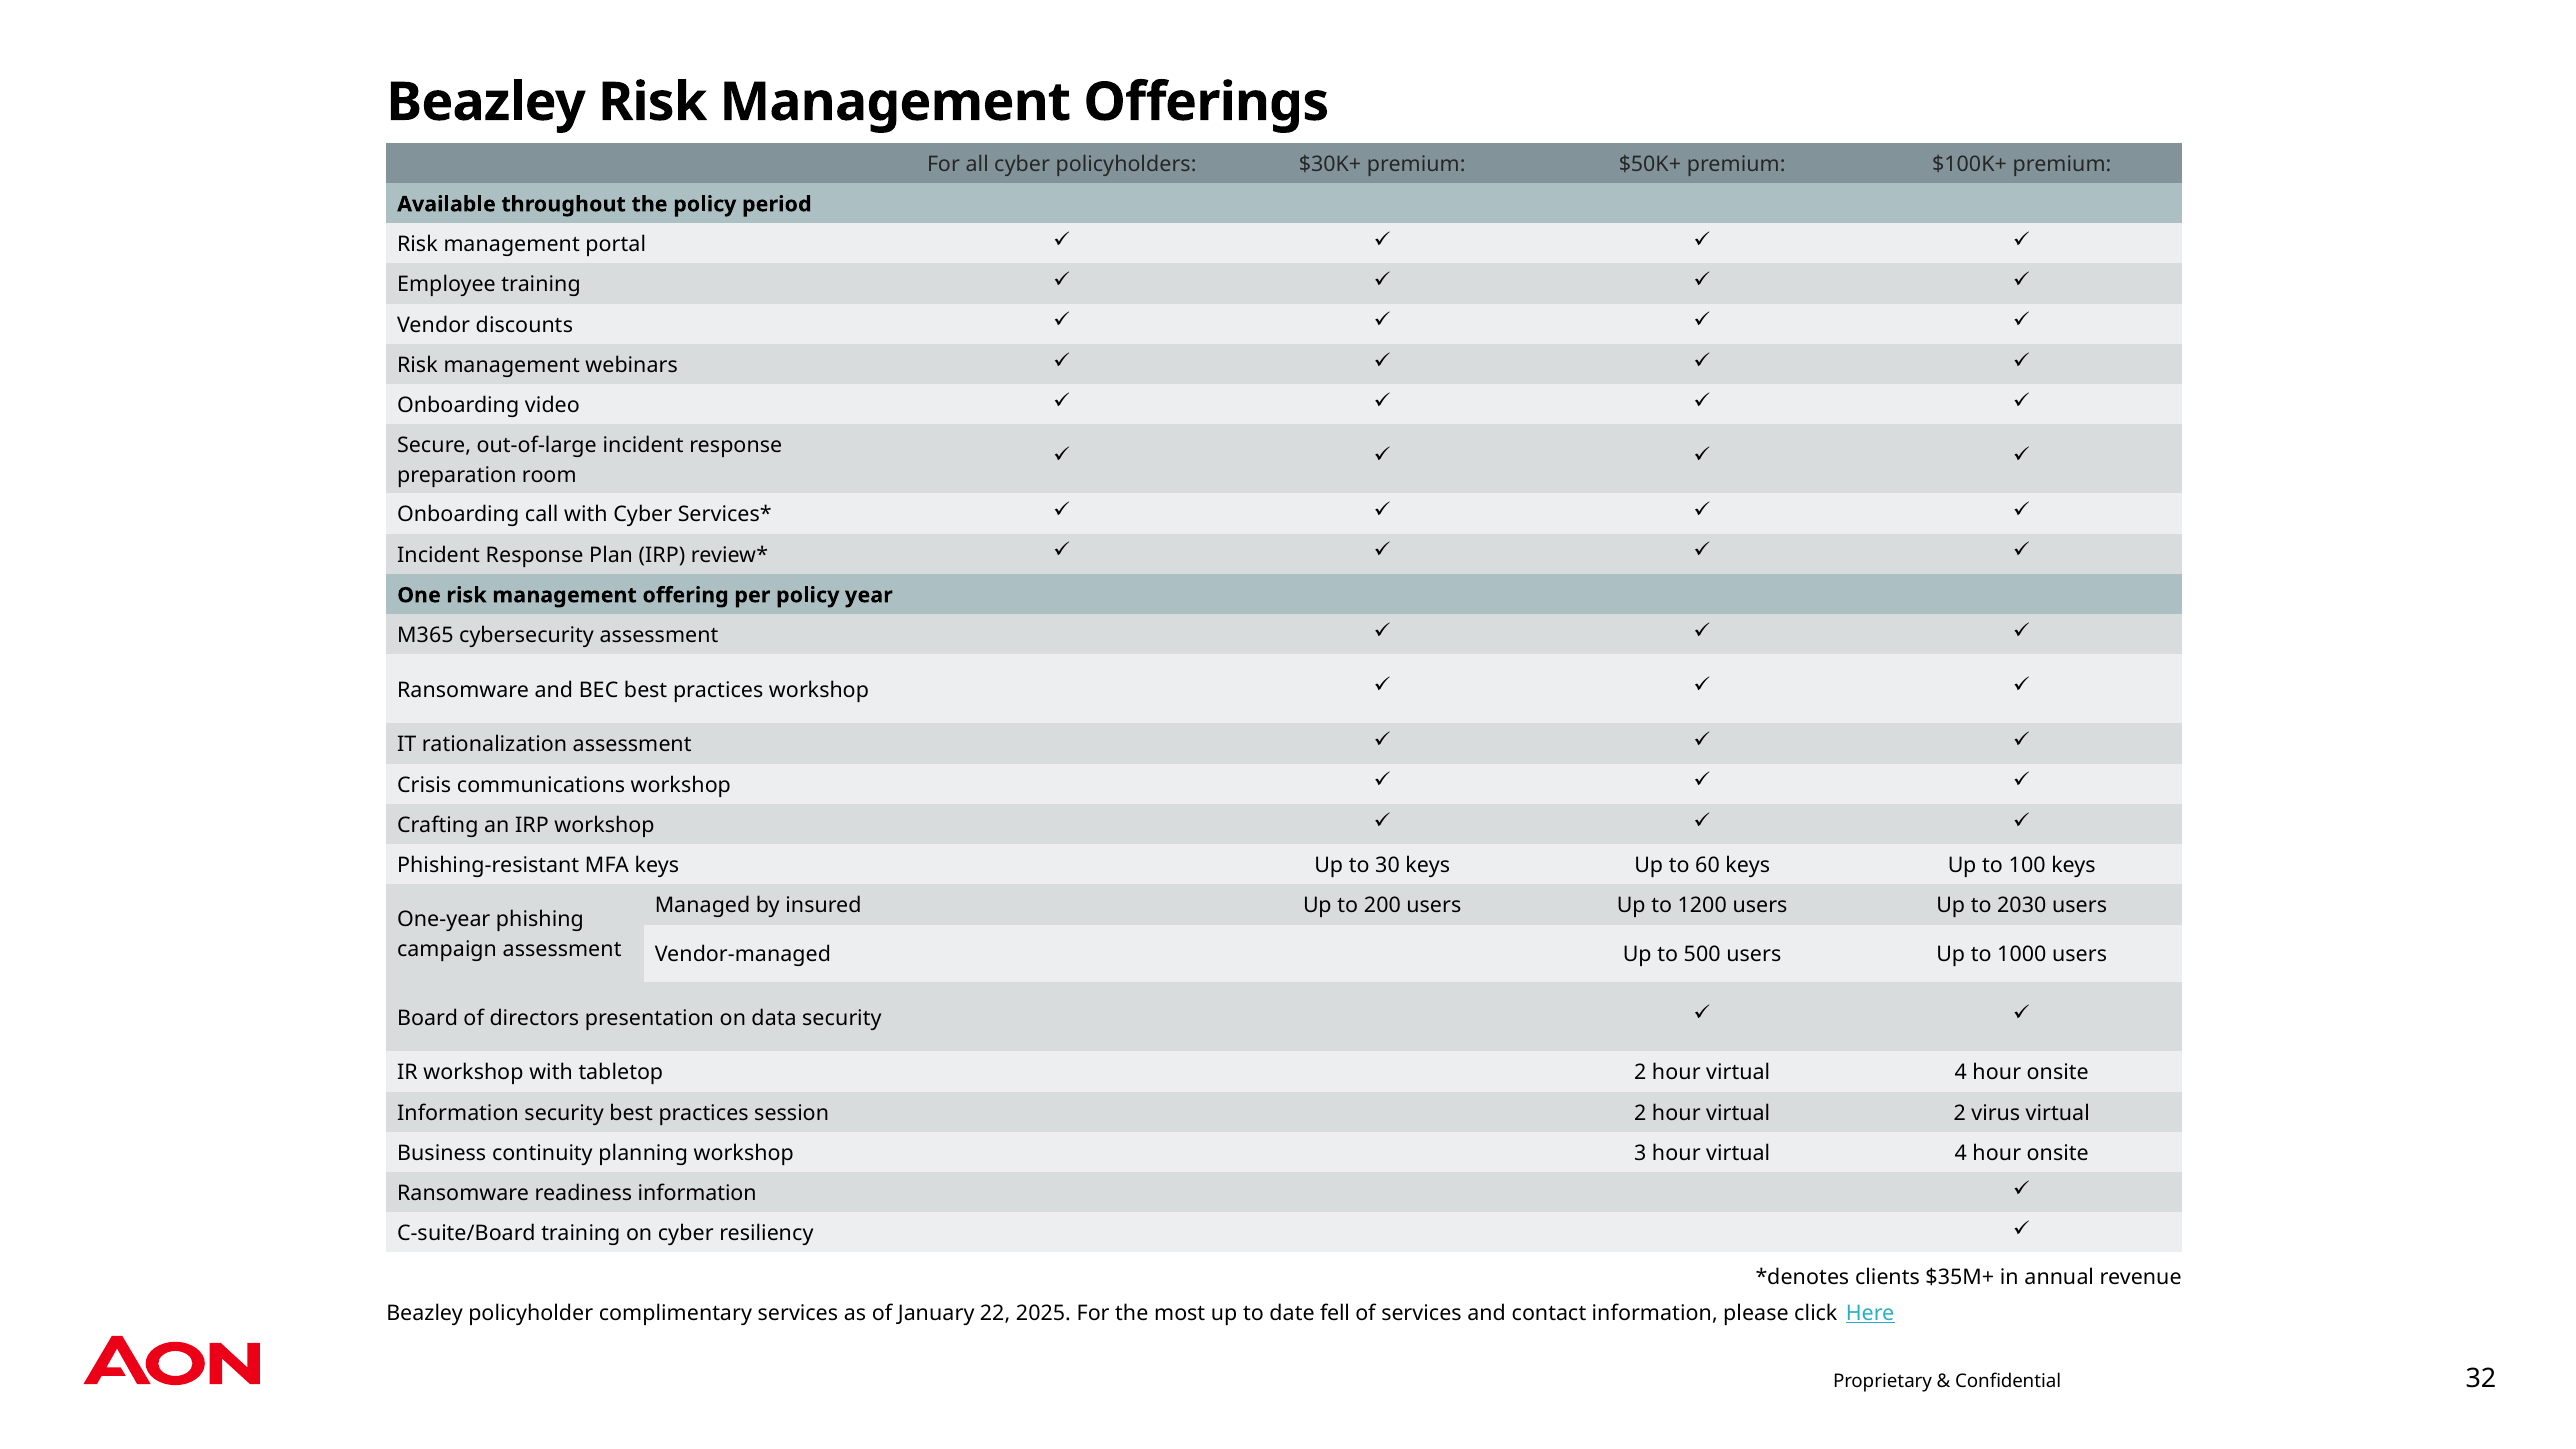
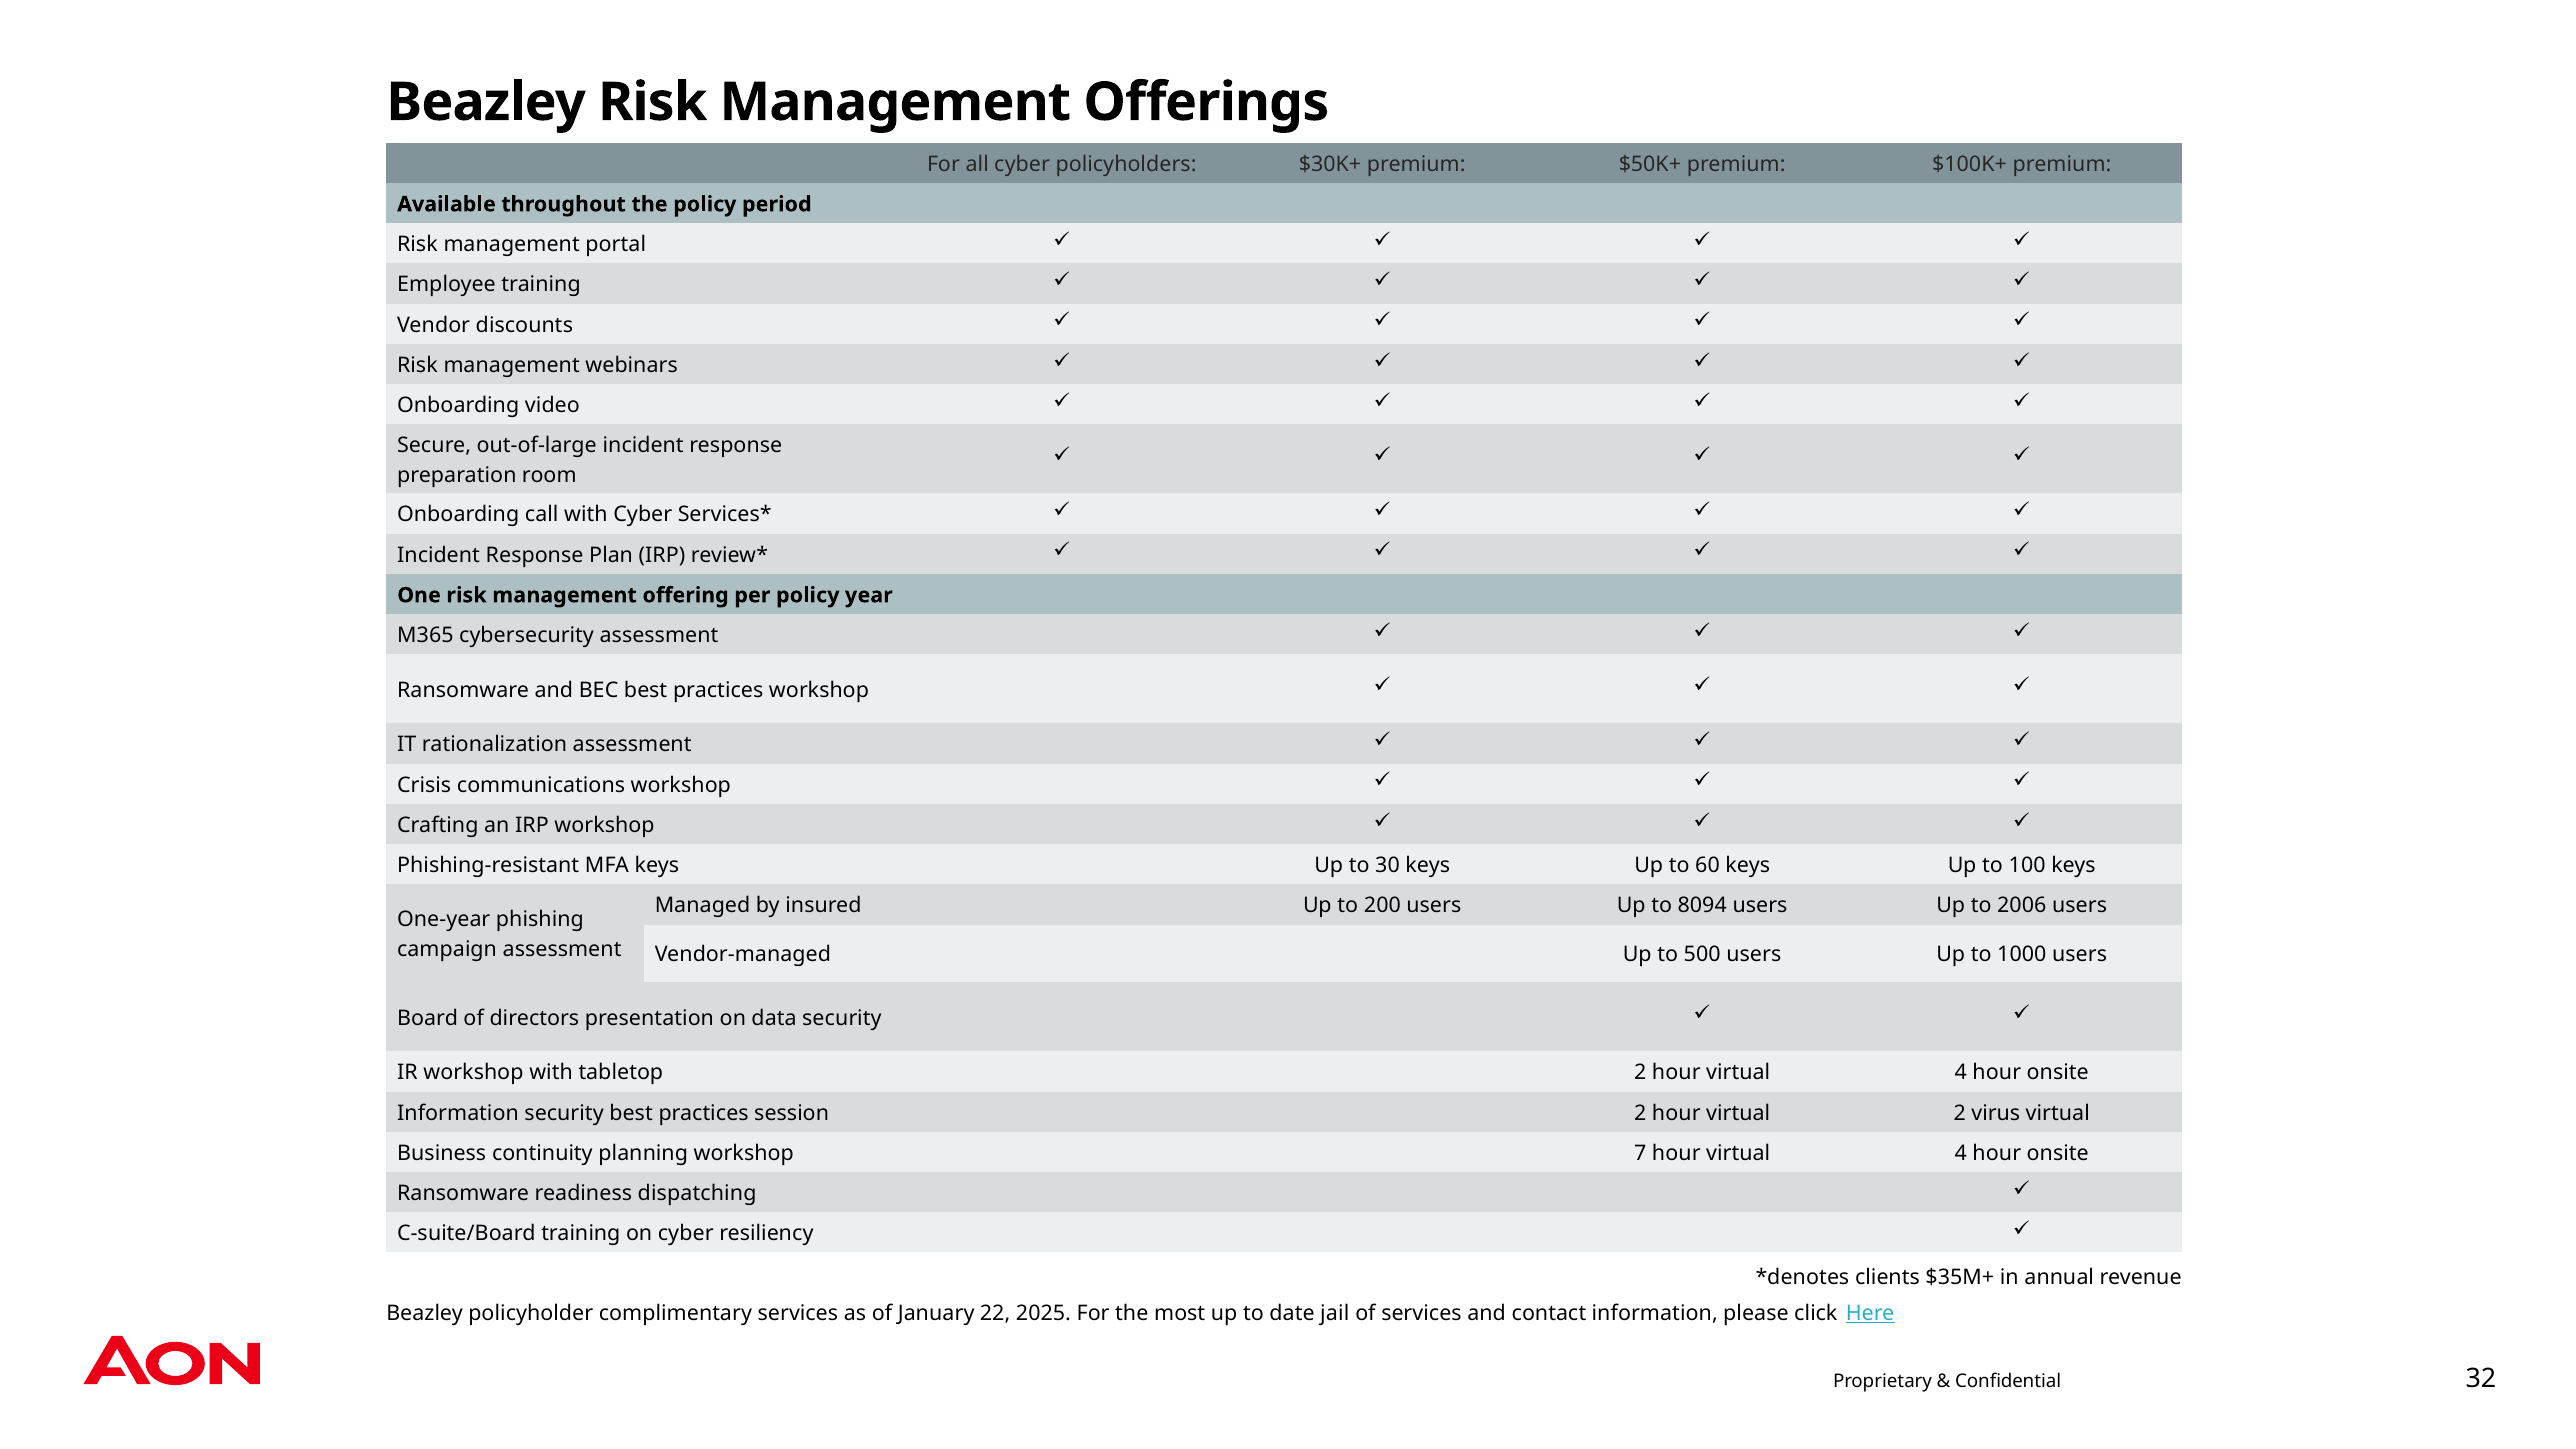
1200: 1200 -> 8094 (1702, 906)
2030: 2030 -> 2006 (2022, 906)
3: 3 -> 7 (1640, 1153)
readiness information: information -> dispatching (697, 1193)
fell: fell -> jail (1335, 1313)
